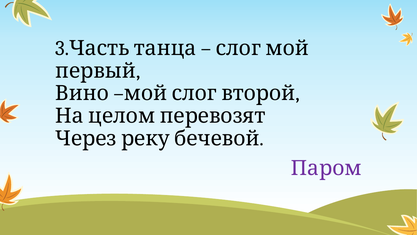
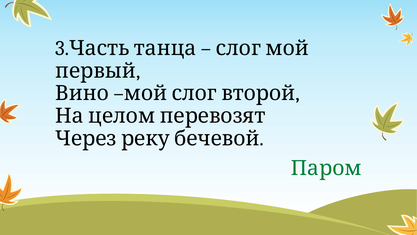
Паром colour: purple -> green (326, 168)
